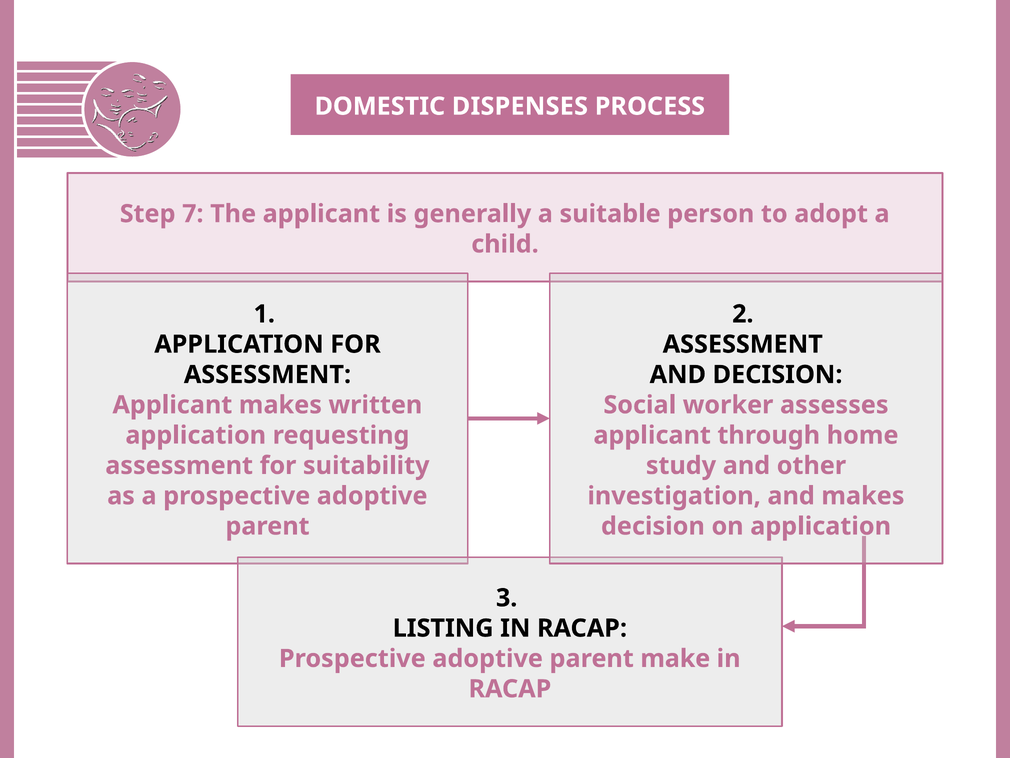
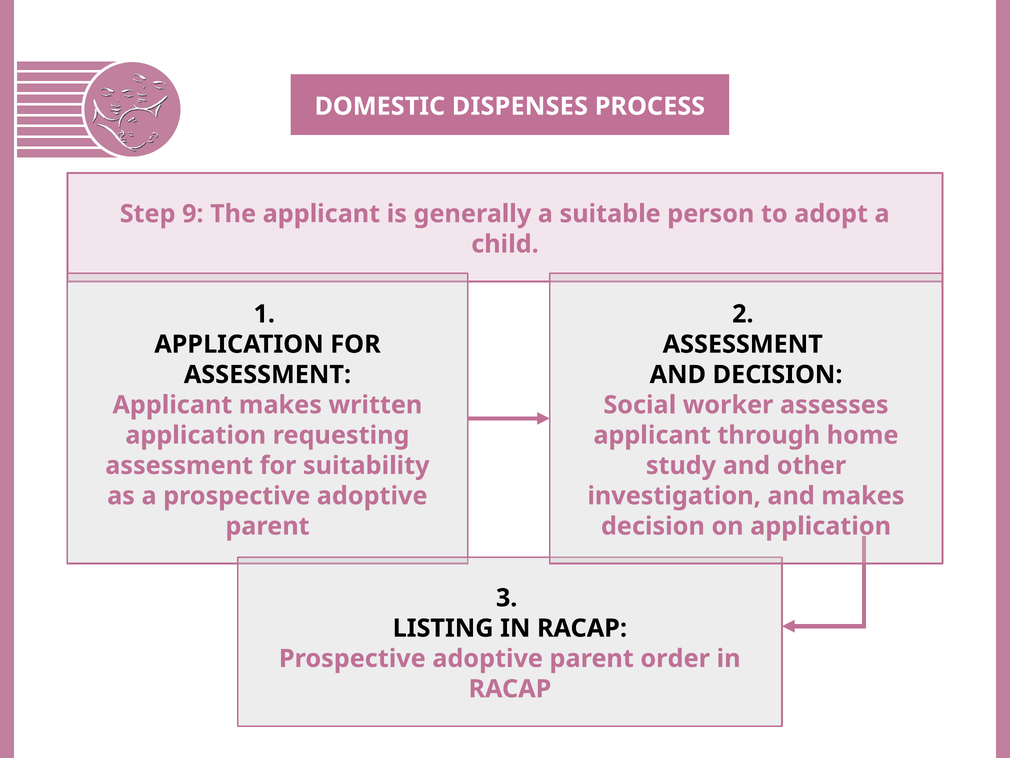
7: 7 -> 9 (193, 214)
make: make -> order (675, 658)
